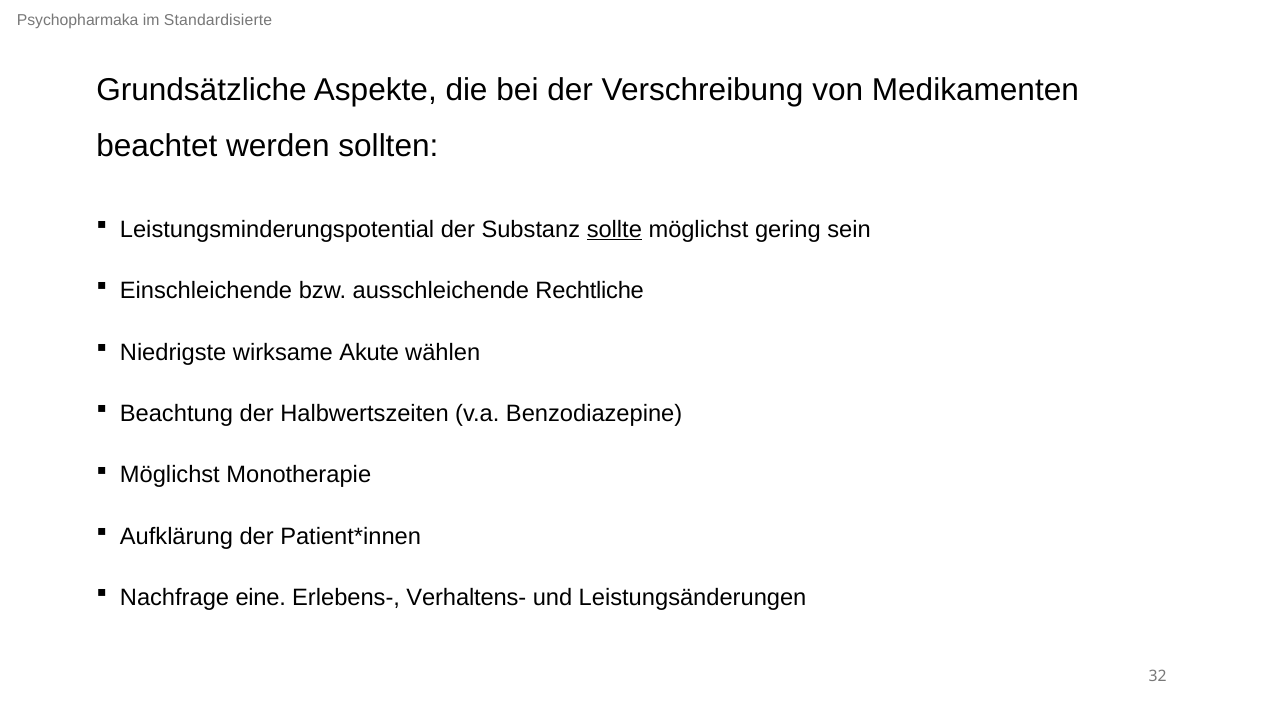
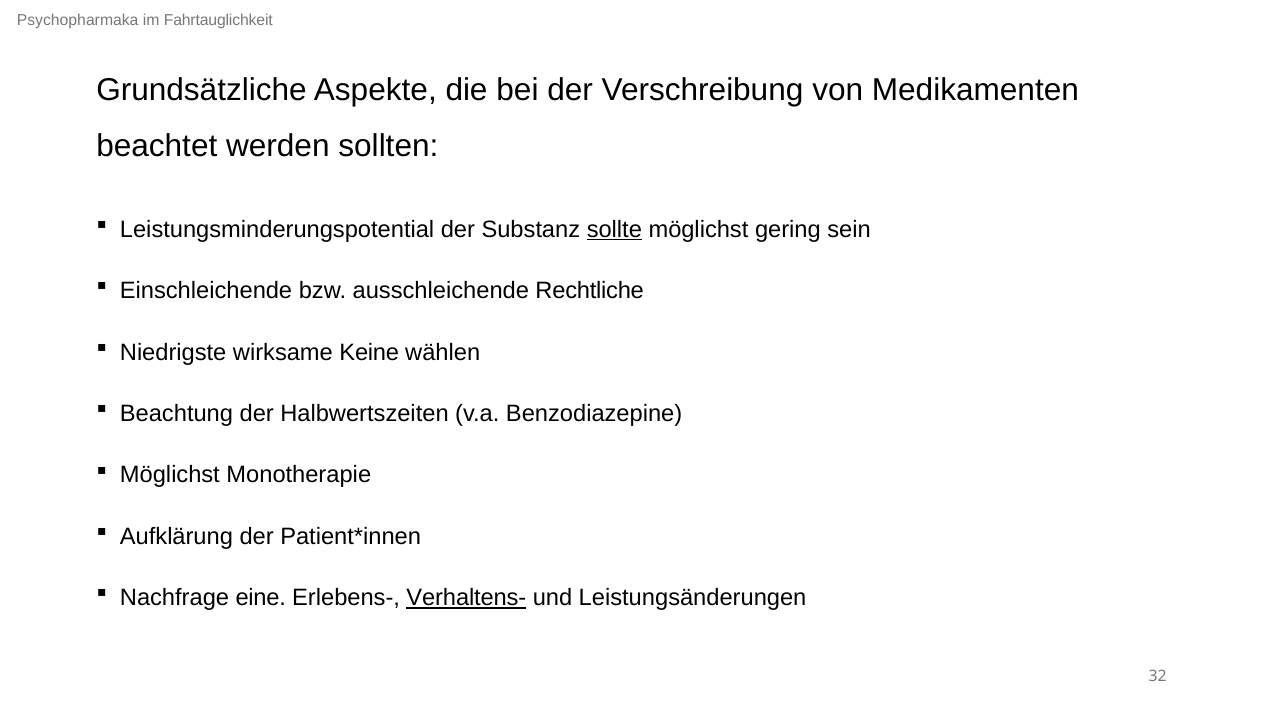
Standardisierte: Standardisierte -> Fahrtauglichkeit (218, 20)
Akute: Akute -> Keine (369, 353)
Verhaltens- underline: none -> present (466, 598)
